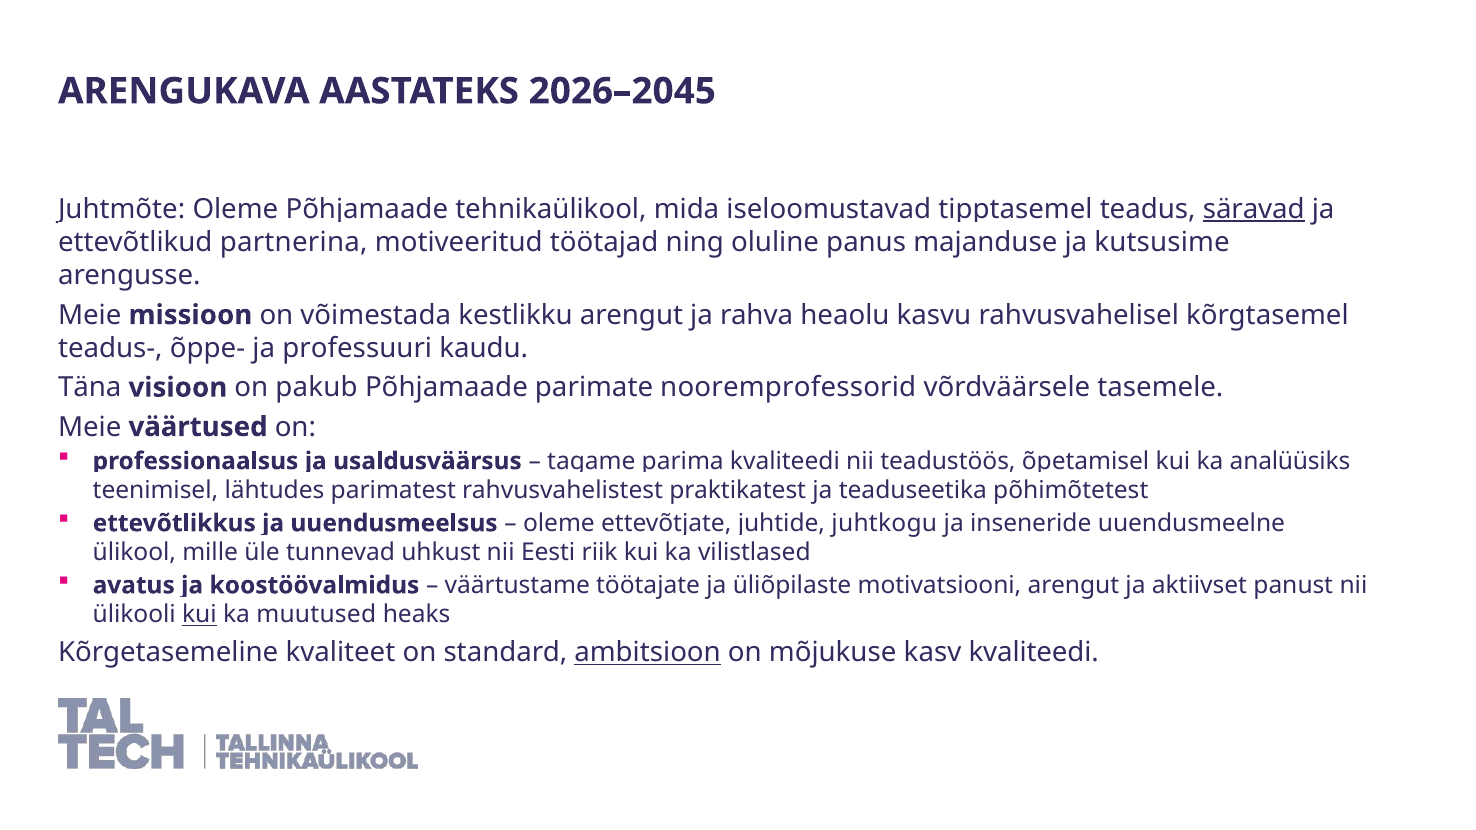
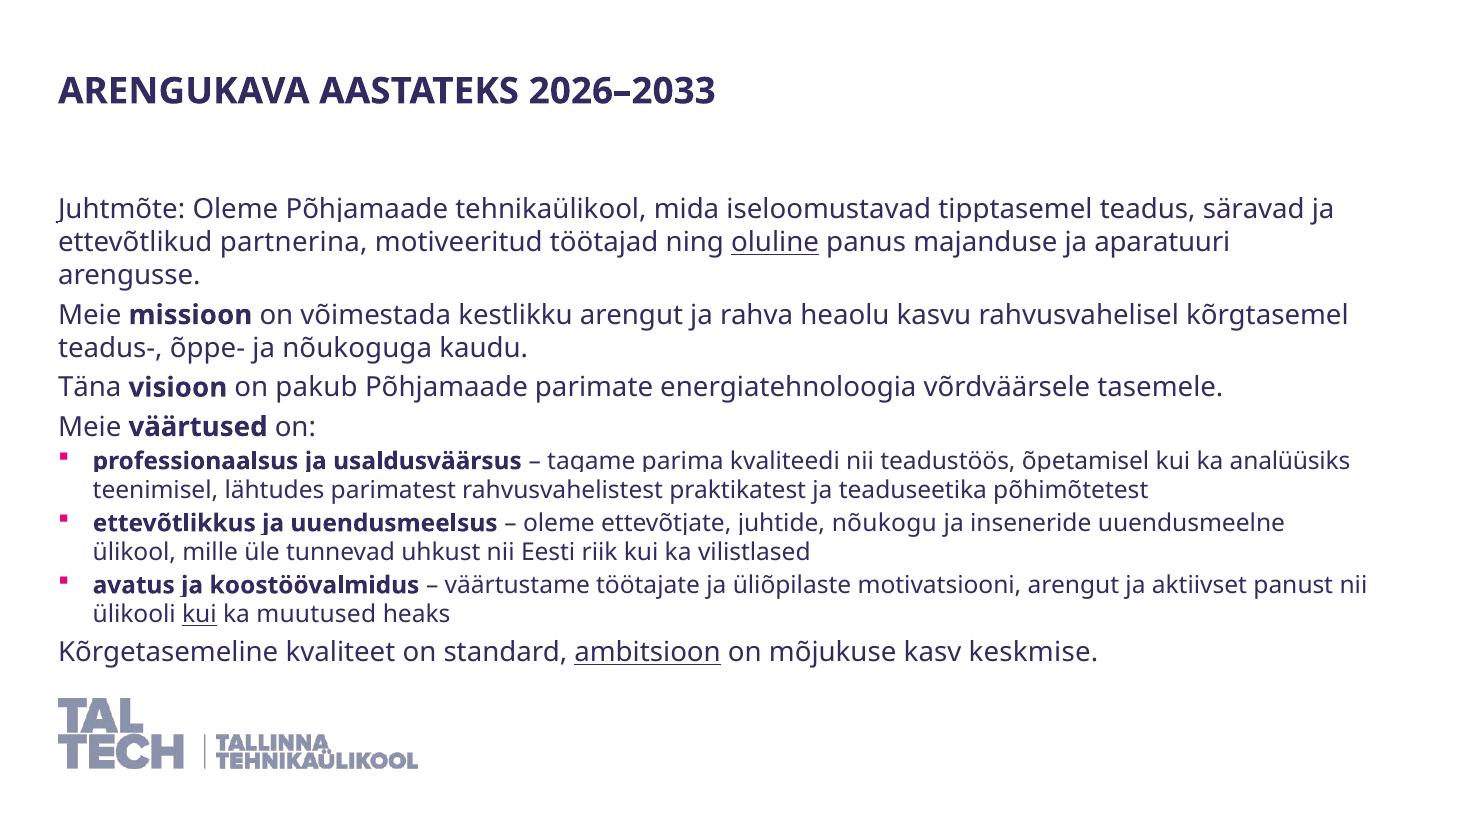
2026–2045: 2026–2045 -> 2026–2033 (622, 91)
säravad underline: present -> none (1254, 209)
oluline underline: none -> present (775, 243)
kutsusime: kutsusime -> aparatuuri (1162, 243)
professuuri: professuuri -> nõukoguga (357, 348)
nooremprofessorid: nooremprofessorid -> energiatehnoloogia (788, 388)
juhtkogu: juhtkogu -> nõukogu (884, 523)
kasv kvaliteedi: kvaliteedi -> keskmise (1033, 653)
